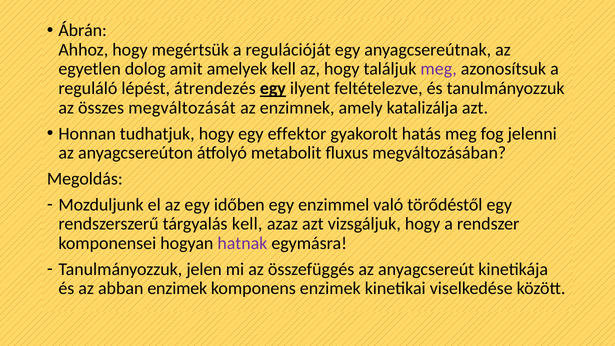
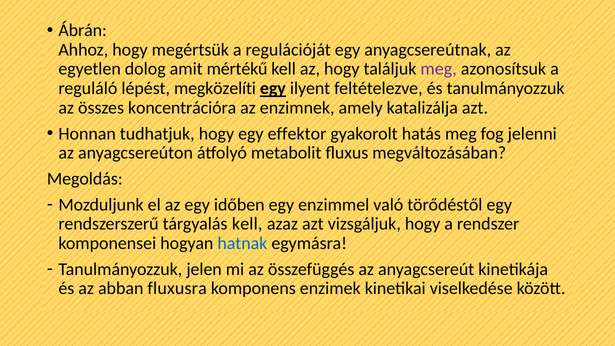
amelyek: amelyek -> mértékű (237, 69)
átrendezés: átrendezés -> megközelíti (215, 88)
megváltozását: megváltozását -> koncentrációra (182, 108)
hatnak colour: purple -> blue (242, 243)
abban enzimek: enzimek -> fluxusra (177, 288)
